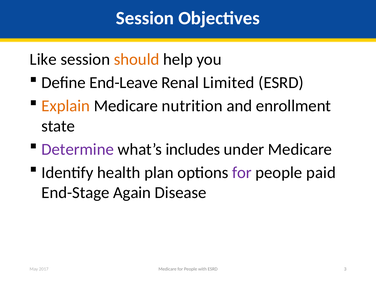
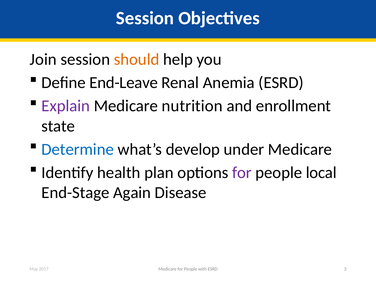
Like: Like -> Join (43, 59)
Limited: Limited -> Anemia (229, 83)
Explain colour: orange -> purple (66, 106)
Determine colour: purple -> blue (78, 149)
includes: includes -> develop (193, 149)
paid: paid -> local (321, 173)
